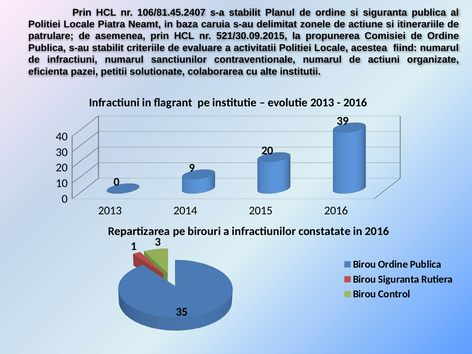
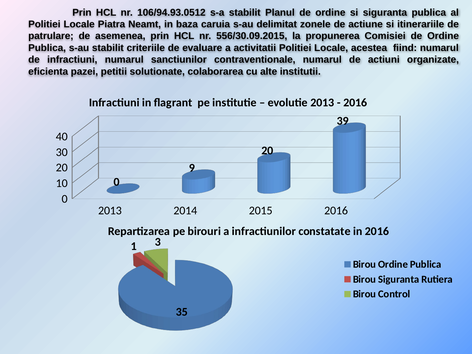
106/81.45.2407: 106/81.45.2407 -> 106/94.93.0512 (171, 12)
521/30.09.2015: 521/30.09.2015 -> 556/30.09.2015 (252, 36)
